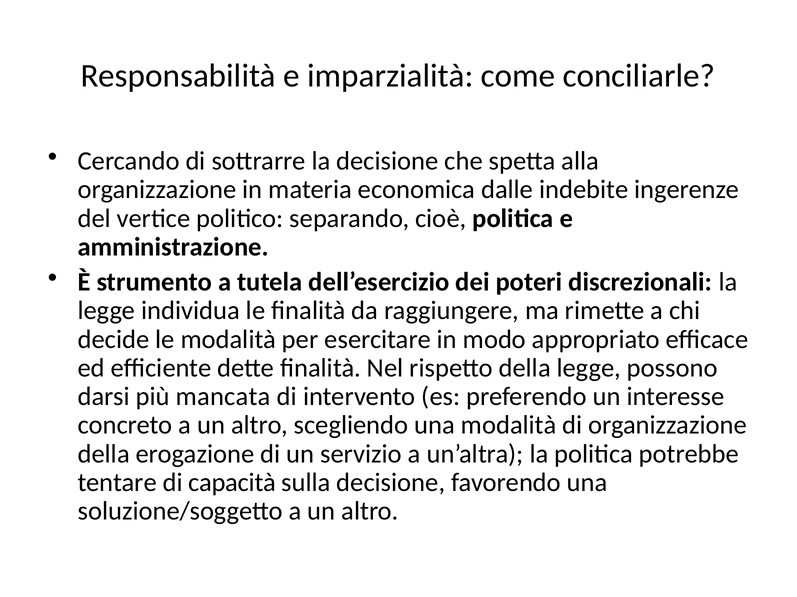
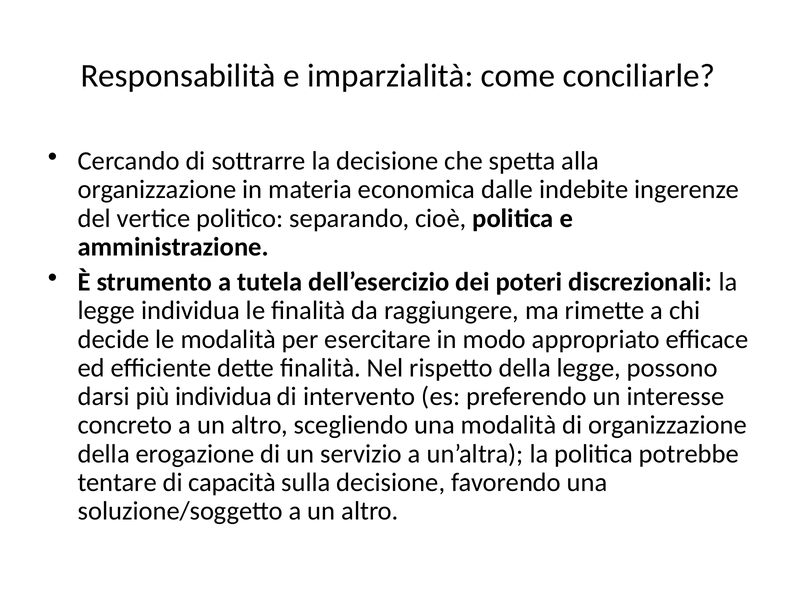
più mancata: mancata -> individua (223, 397)
